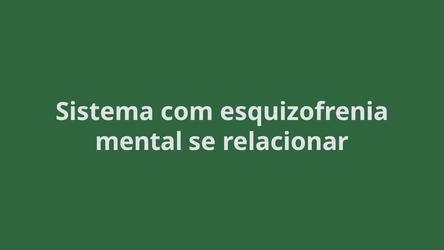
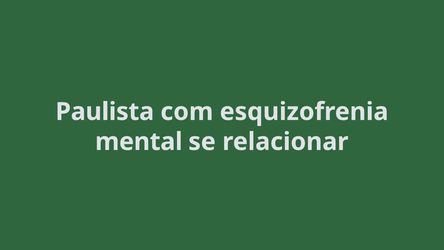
Sistema: Sistema -> Paulista (105, 112)
